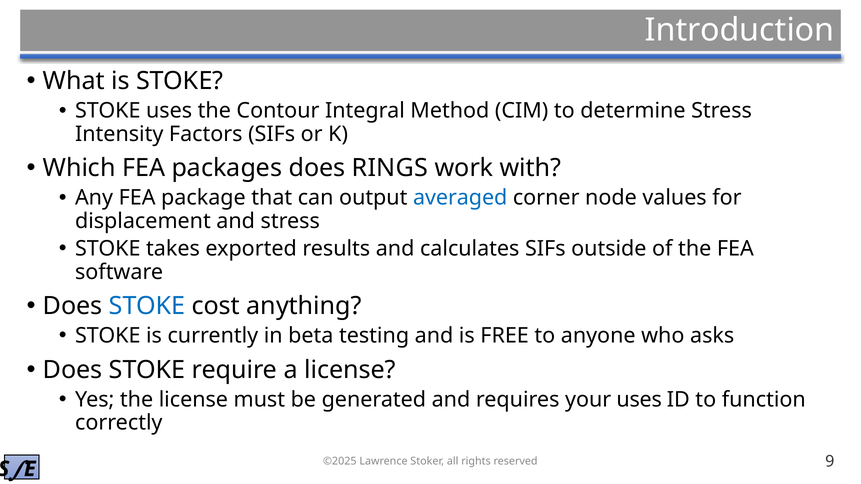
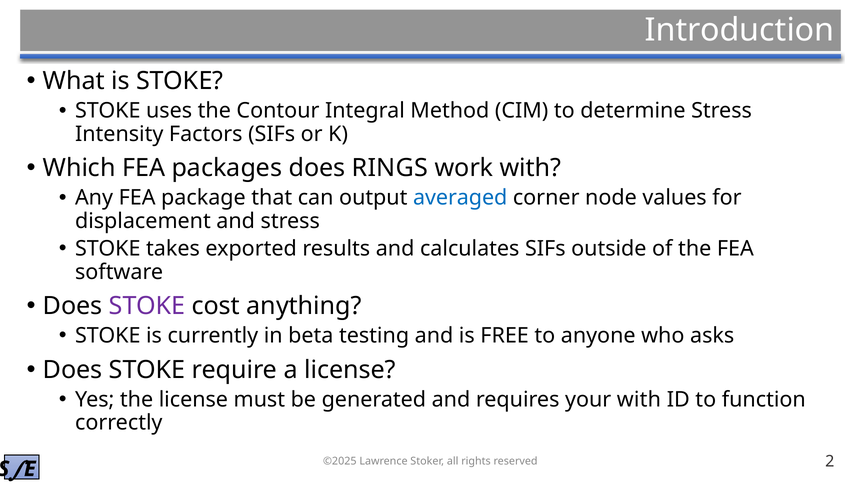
STOKE colour: blue -> purple (147, 306)
your uses: uses -> with (639, 400)
9: 9 -> 2 (830, 462)
